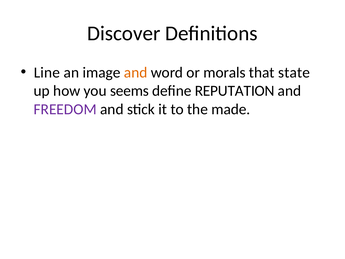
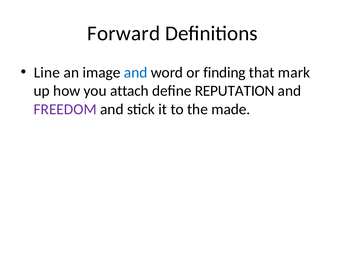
Discover: Discover -> Forward (124, 33)
and colour: orange -> blue (136, 72)
morals: morals -> finding (224, 72)
state: state -> mark (294, 72)
seems: seems -> attach (129, 91)
